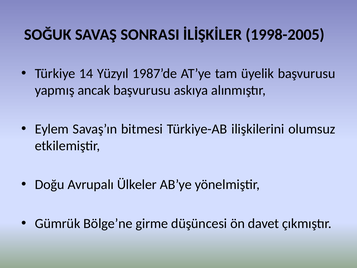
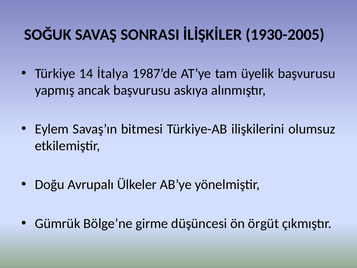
1998-2005: 1998-2005 -> 1930-2005 (285, 35)
Yüzyıl: Yüzyıl -> İtalya (113, 74)
davet: davet -> örgüt (263, 223)
